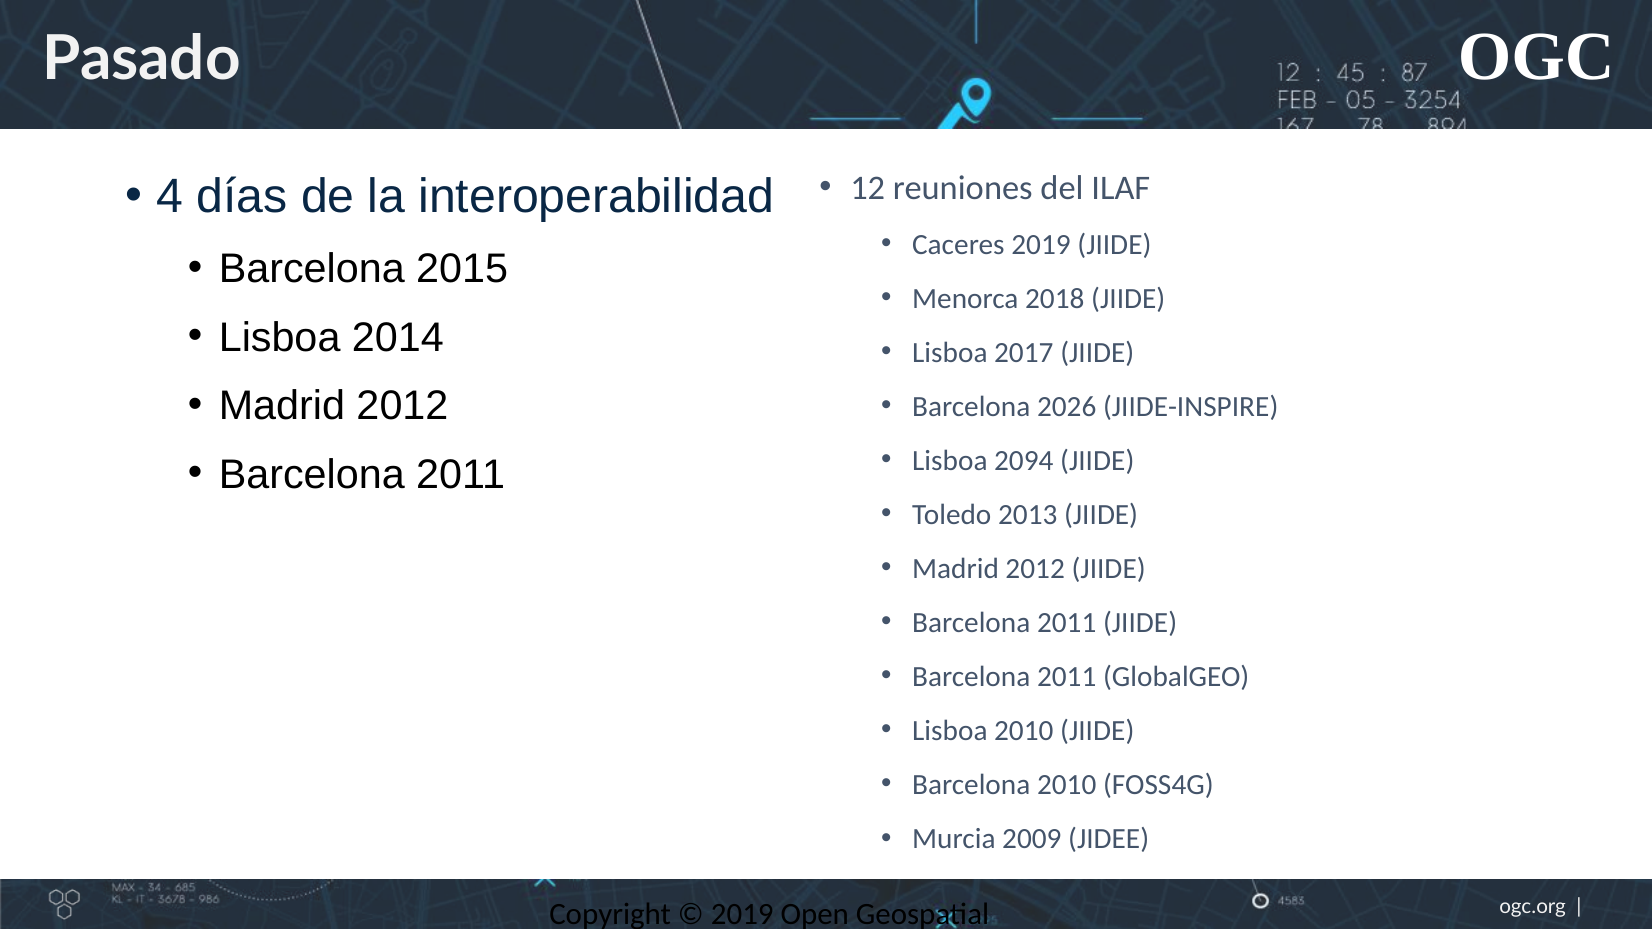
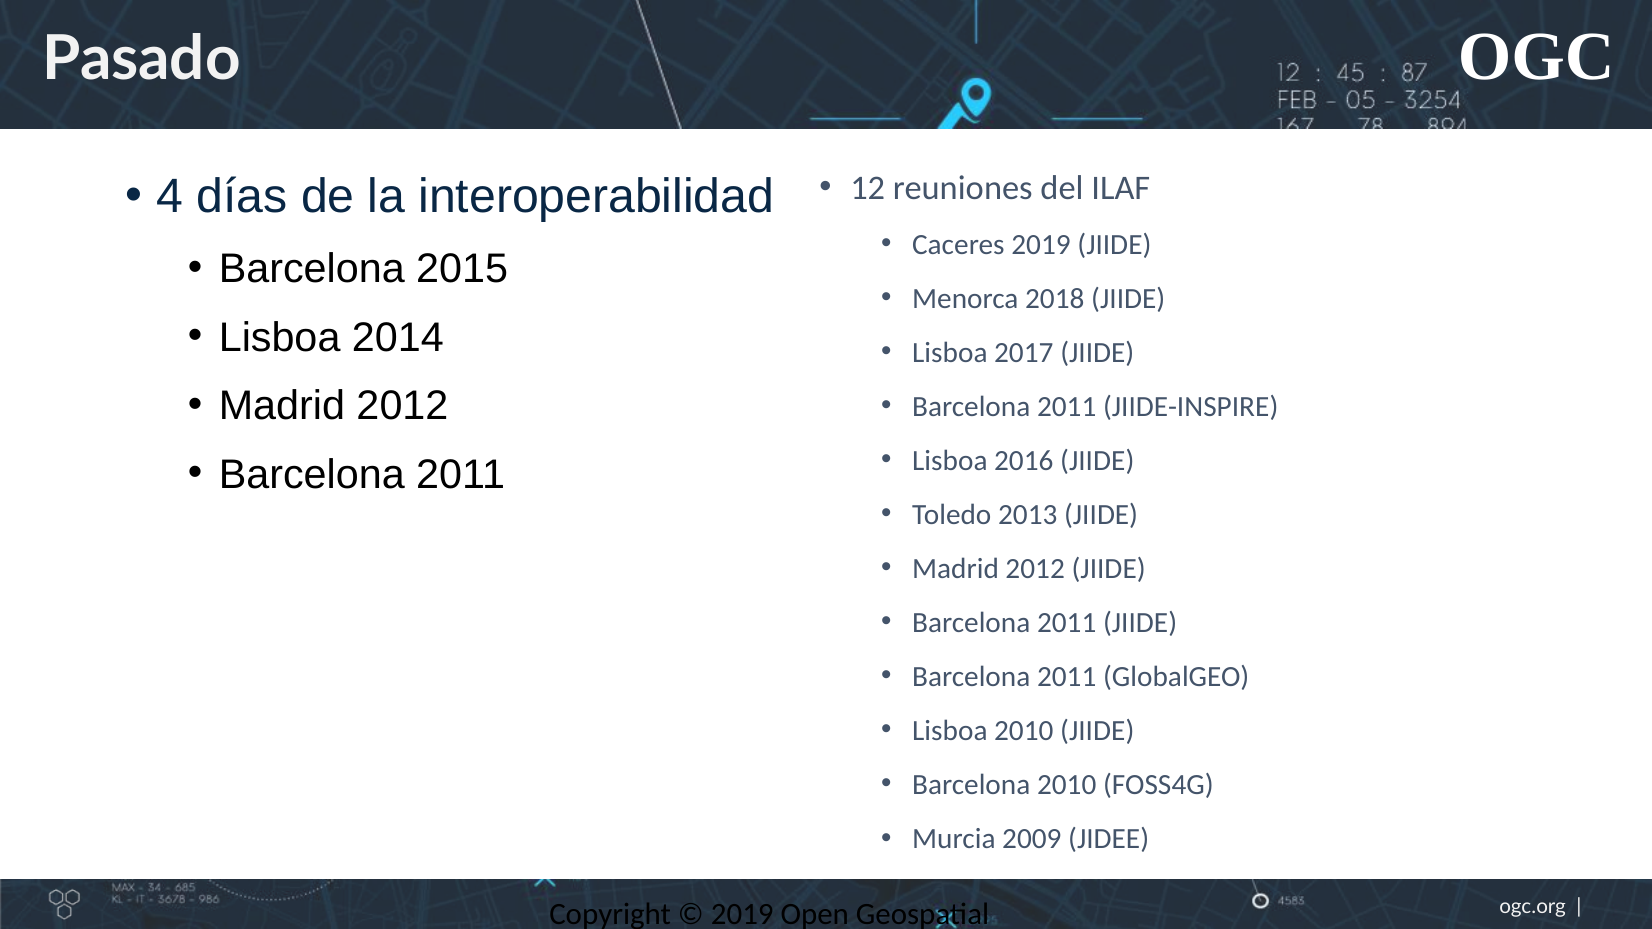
2026: 2026 -> 2011 (1067, 407)
2094: 2094 -> 2016 (1024, 461)
